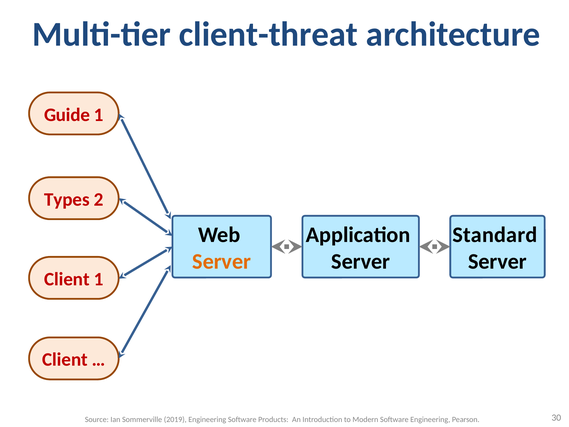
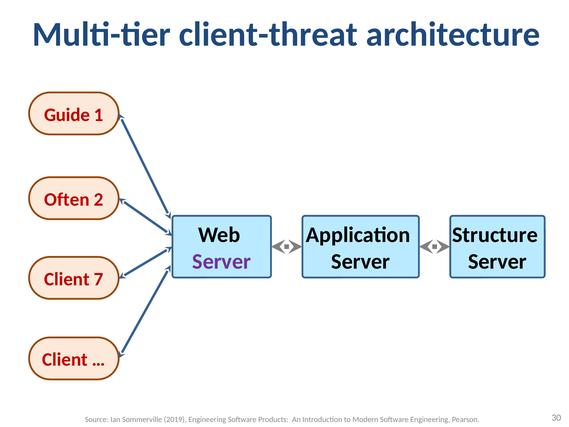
Types: Types -> Often (67, 199)
Standard: Standard -> Structure (495, 235)
Server colour: orange -> purple (222, 261)
Client 1: 1 -> 7 (99, 279)
